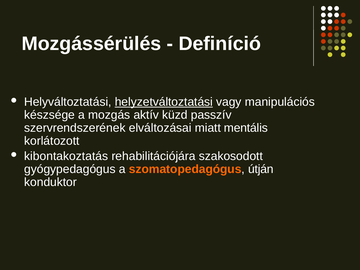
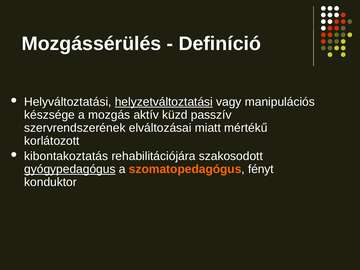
mentális: mentális -> mértékű (246, 128)
gyógypedagógus underline: none -> present (70, 169)
útján: útján -> fényt (261, 169)
